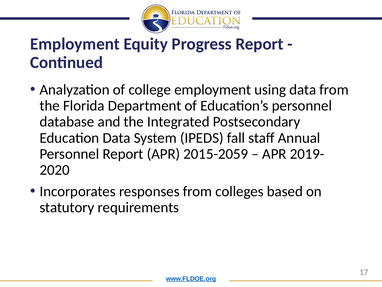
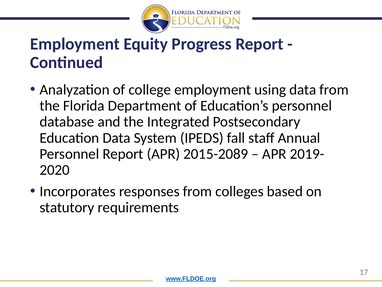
2015-2059: 2015-2059 -> 2015-2089 (216, 154)
